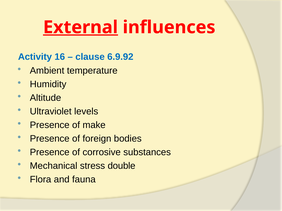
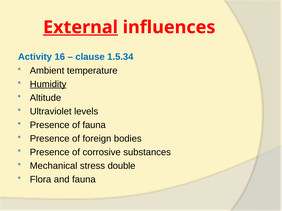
6.9.92: 6.9.92 -> 1.5.34 (120, 57)
Humidity underline: none -> present (48, 84)
of make: make -> fauna (94, 125)
